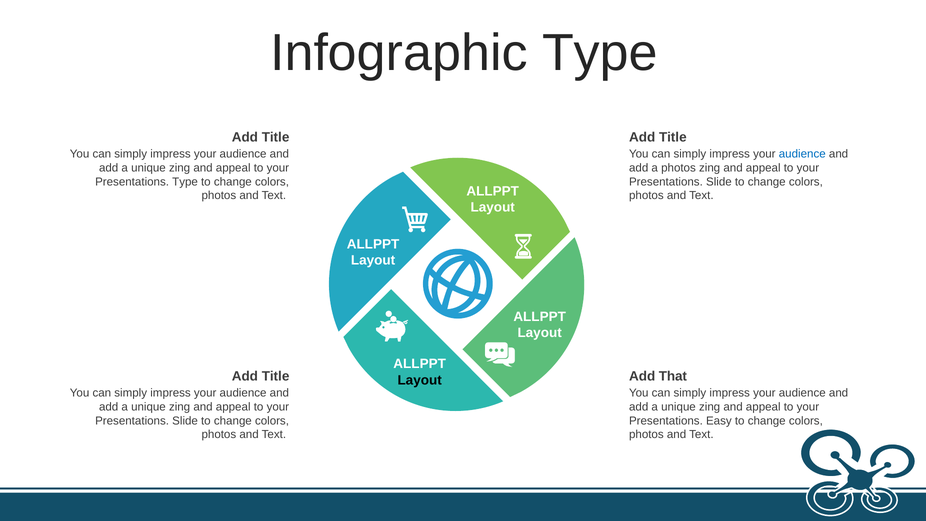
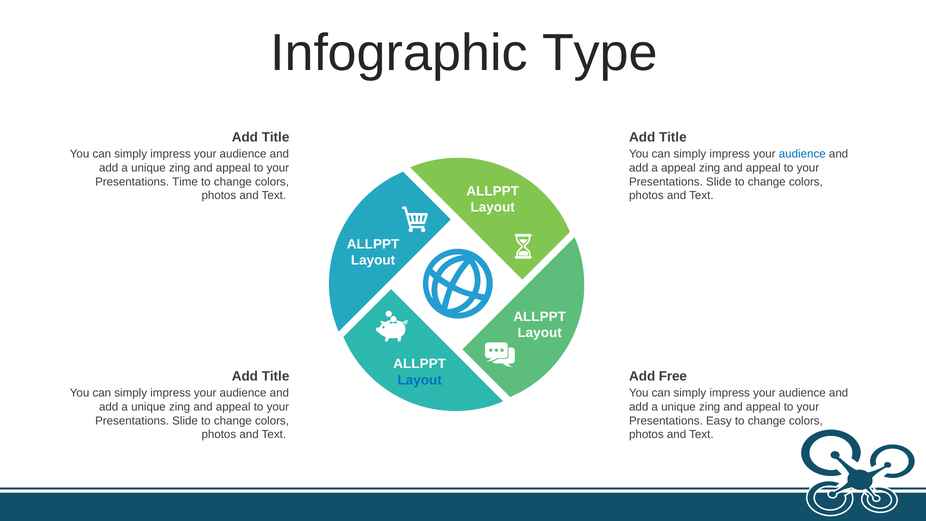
a photos: photos -> appeal (678, 168)
Presentations Type: Type -> Time (185, 182)
That: That -> Free (673, 376)
Layout colour: black -> blue (420, 380)
